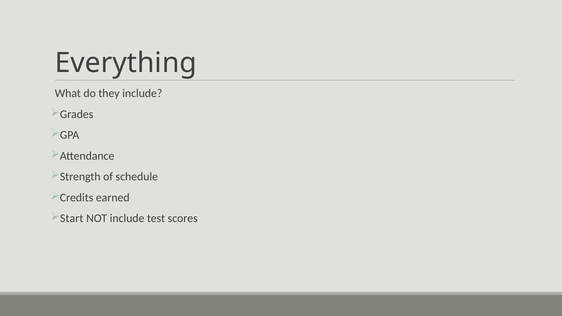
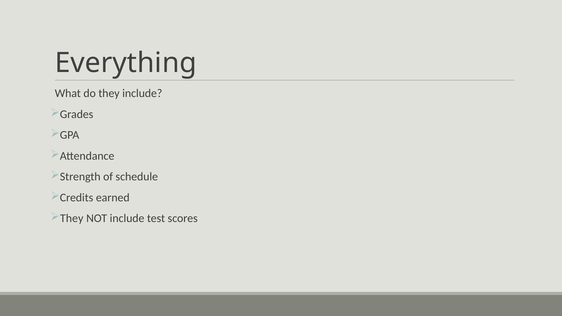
Start: Start -> They (72, 218)
